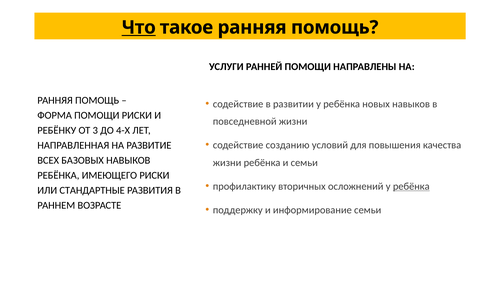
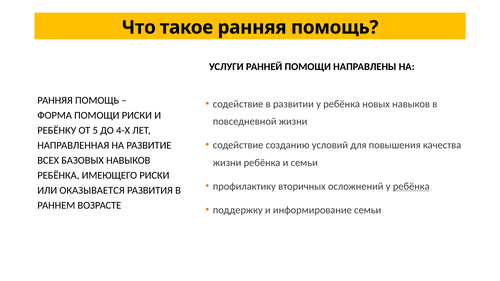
Что underline: present -> none (139, 27)
3: 3 -> 5 (95, 131)
СТАНДАРТНЫЕ: СТАНДАРТНЫЕ -> ОКАЗЫВАЕТСЯ (92, 191)
